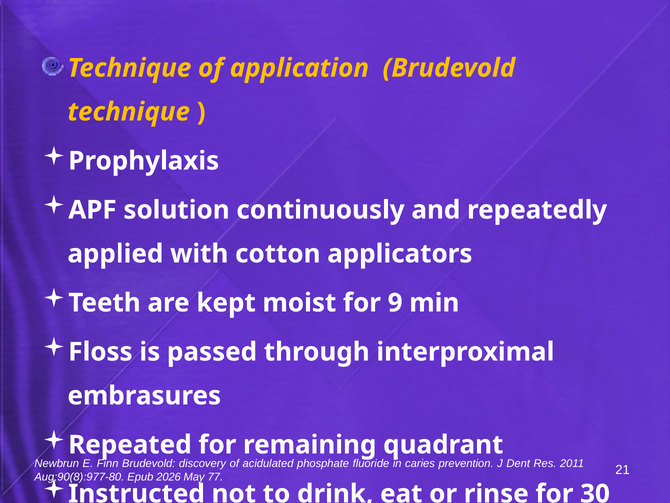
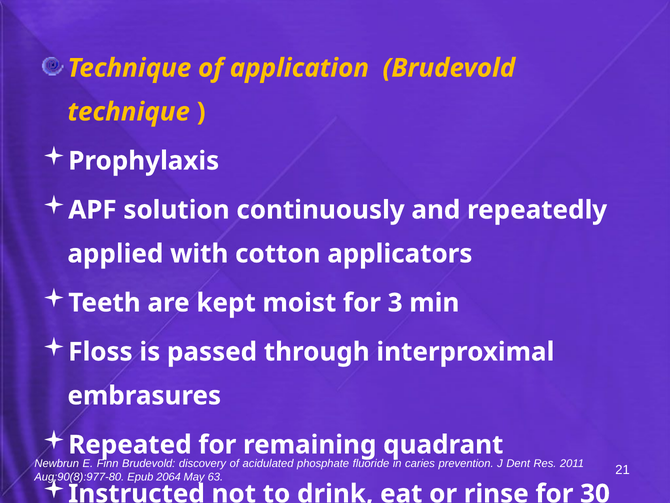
9: 9 -> 3 (395, 303)
2026: 2026 -> 2064 (169, 476)
77: 77 -> 63 (215, 476)
